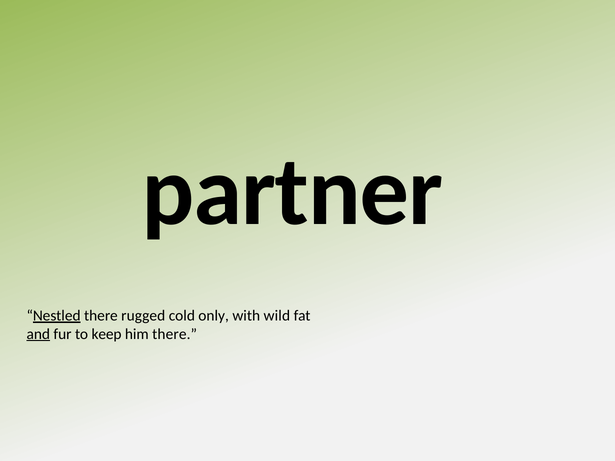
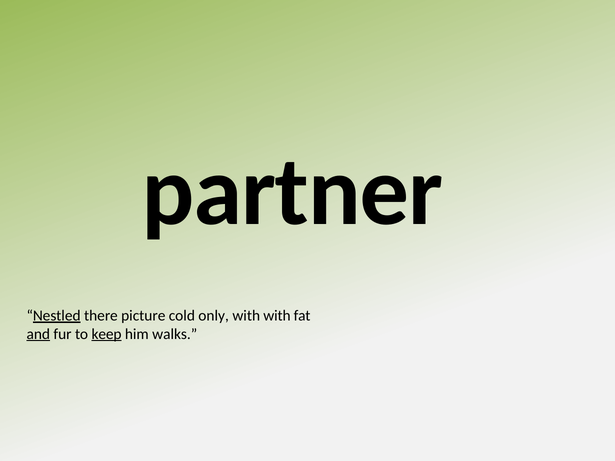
rugged: rugged -> picture (143, 316)
with wild: wild -> with (277, 316)
keep underline: none -> present (107, 334)
him there: there -> walks (175, 334)
